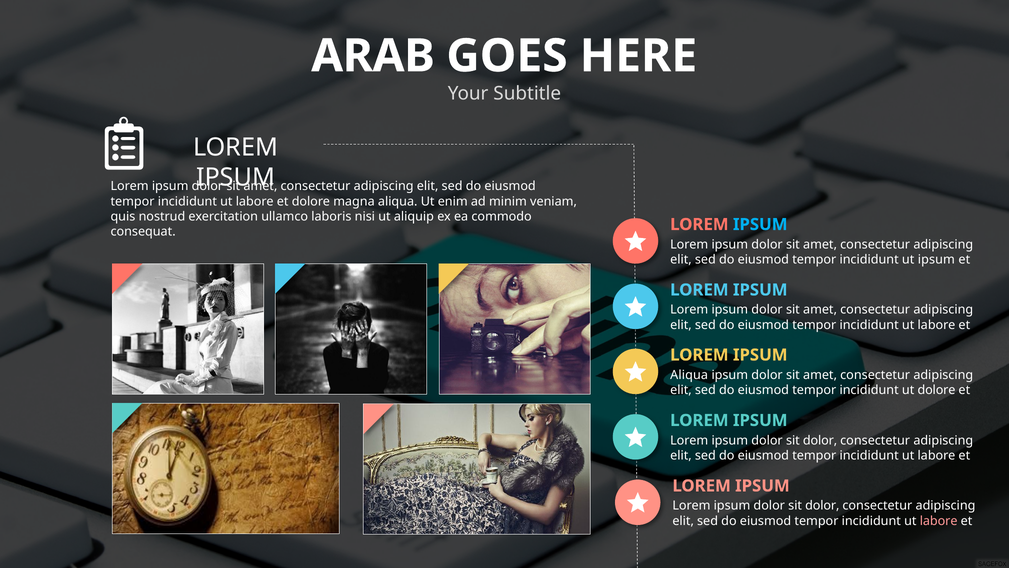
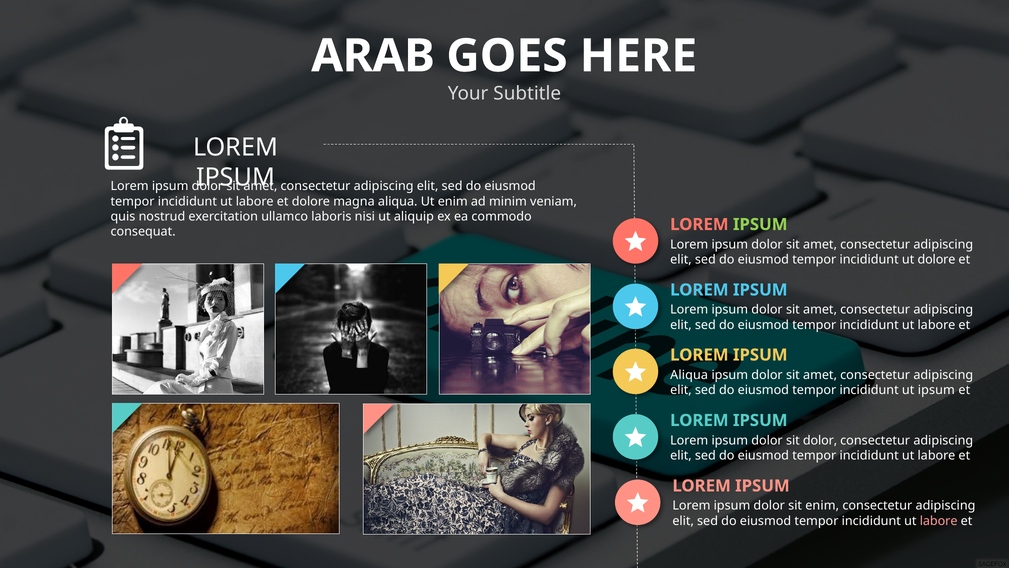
IPSUM colour: light blue -> light green (760, 224)
ut ipsum: ipsum -> dolore (936, 259)
ut dolore: dolore -> ipsum (936, 390)
dolor: dolor -> enim (822, 505)
